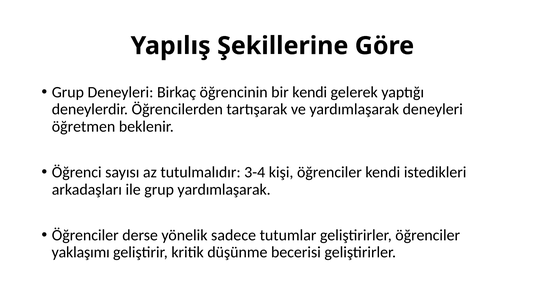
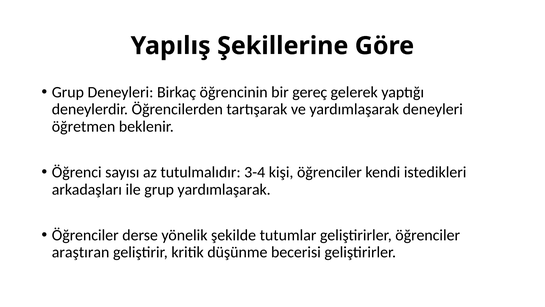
bir kendi: kendi -> gereç (310, 92)
sadece: sadece -> şekilde (234, 235)
yaklaşımı: yaklaşımı -> araştıran (81, 252)
